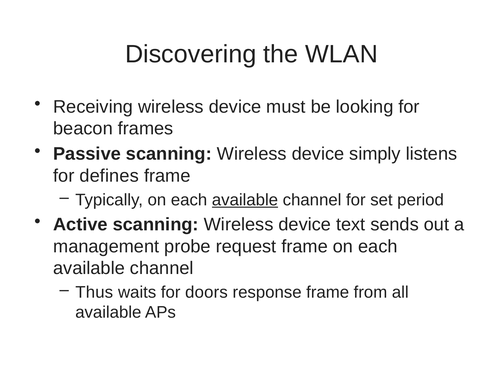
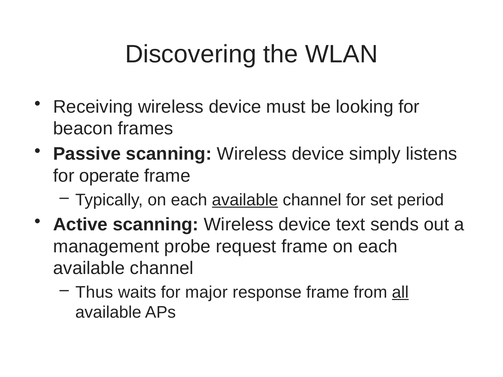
defines: defines -> operate (109, 176)
doors: doors -> major (206, 293)
all underline: none -> present (400, 293)
